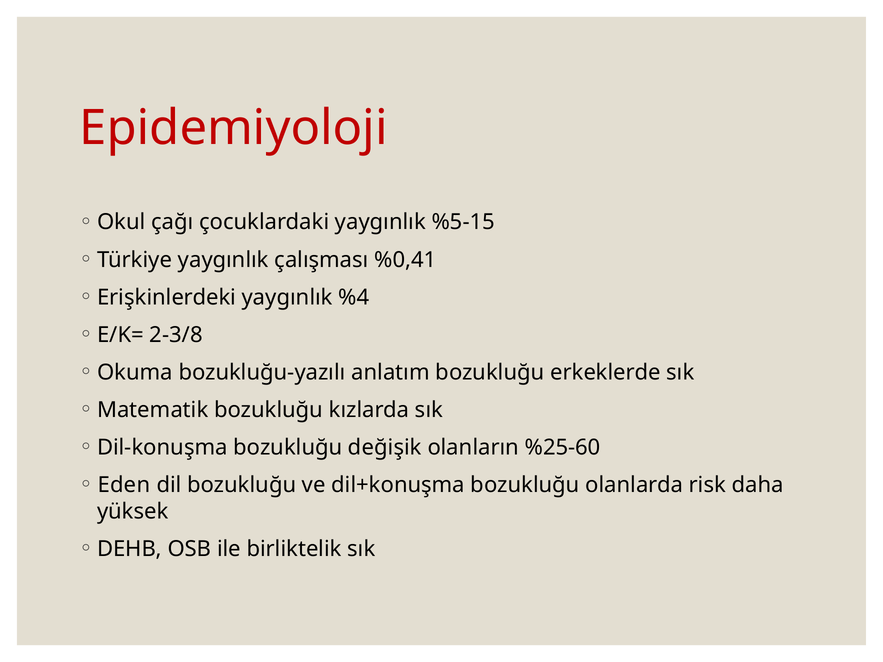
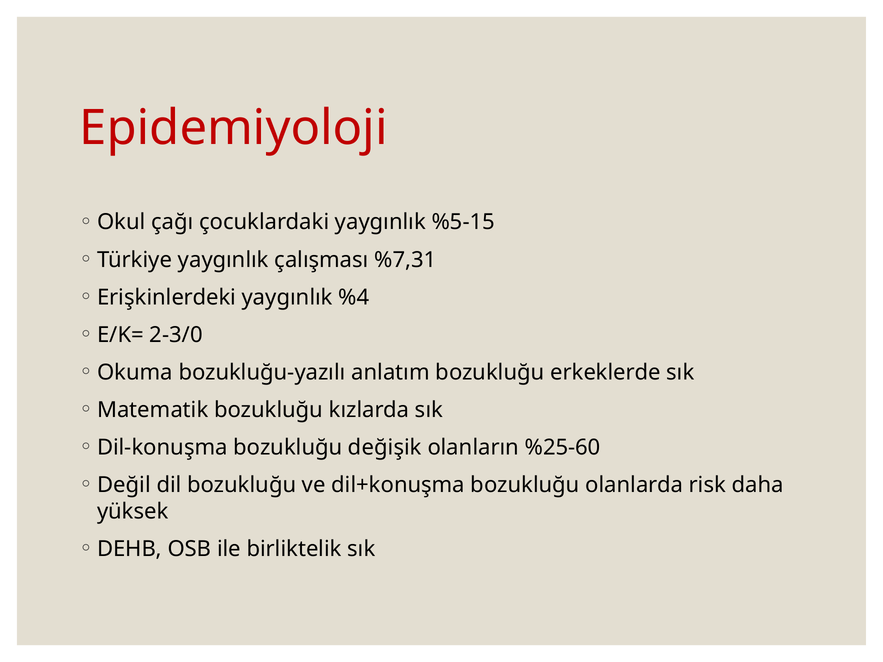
%0,41: %0,41 -> %7,31 (405, 260)
2-3/8: 2-3/8 -> 2-3/0 (176, 335)
Eden: Eden -> Değil (124, 485)
